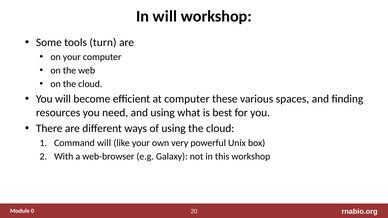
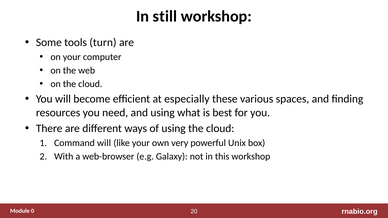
In will: will -> still (165, 16)
at computer: computer -> especially (187, 99)
